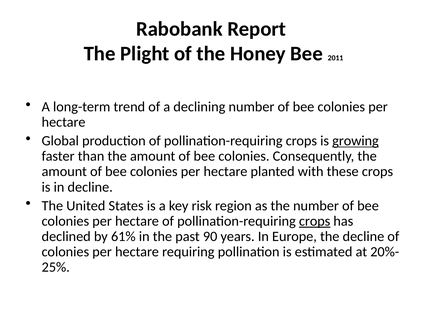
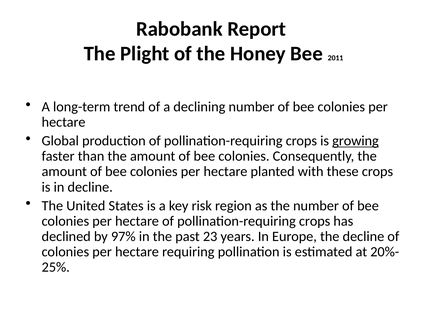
crops underline: present -> none (315, 221)
61%: 61% -> 97% (123, 237)
90: 90 -> 23 (210, 237)
